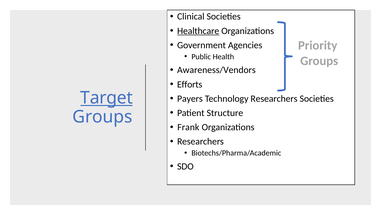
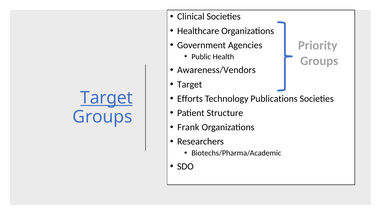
Healthcare underline: present -> none (198, 31)
Efforts: Efforts -> Target (190, 84)
Payers: Payers -> Efforts (190, 98)
Technology Researchers: Researchers -> Publications (274, 98)
